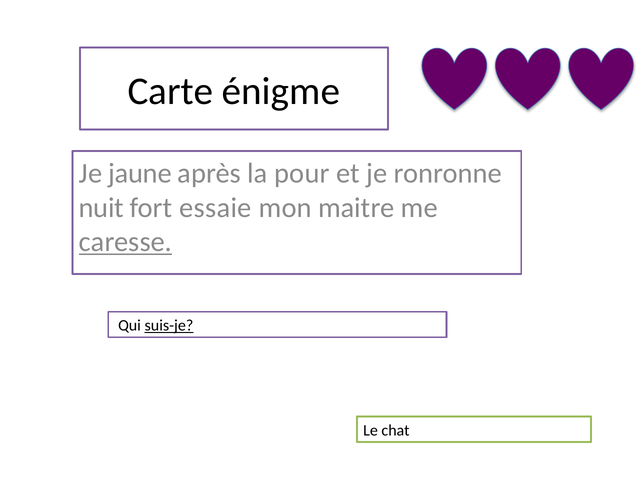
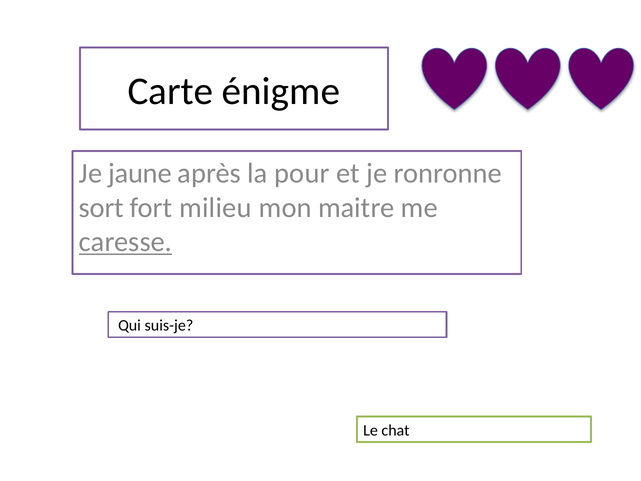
nuit: nuit -> sort (101, 208)
essaie: essaie -> milieu (215, 208)
suis-je underline: present -> none (169, 325)
